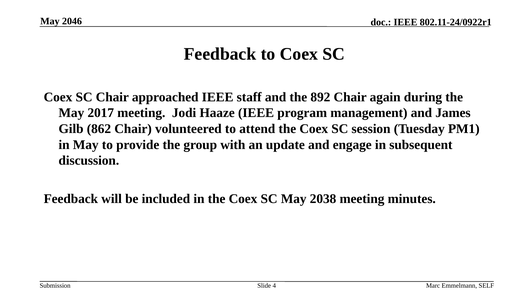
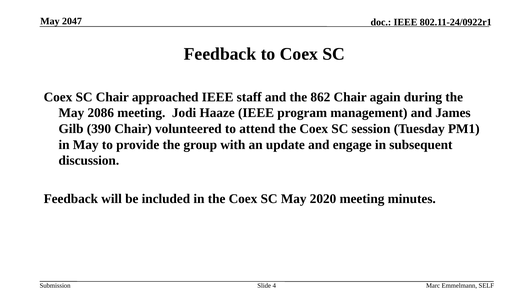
2046: 2046 -> 2047 (72, 21)
892: 892 -> 862 (320, 97)
2017: 2017 -> 2086 (101, 113)
862: 862 -> 390 (99, 129)
2038: 2038 -> 2020 (323, 199)
